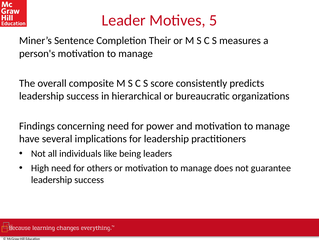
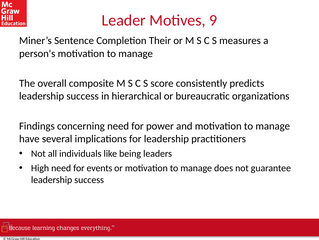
5: 5 -> 9 (213, 20)
others: others -> events (99, 168)
